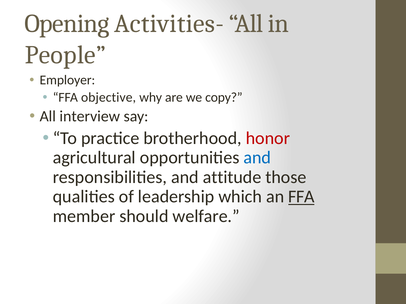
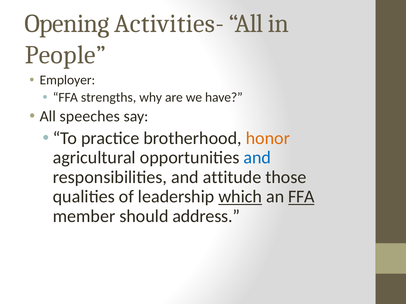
objective: objective -> strengths (109, 98)
copy: copy -> have (224, 98)
interview: interview -> speeches (90, 117)
honor colour: red -> orange (268, 138)
which underline: none -> present (240, 197)
welfare: welfare -> address (206, 216)
